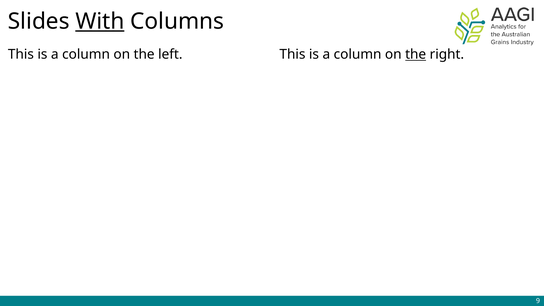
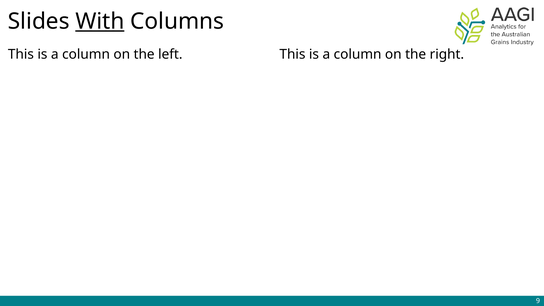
the underline: present -> none (416, 54)
